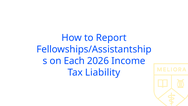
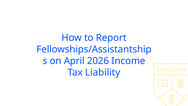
Each: Each -> April (74, 61)
